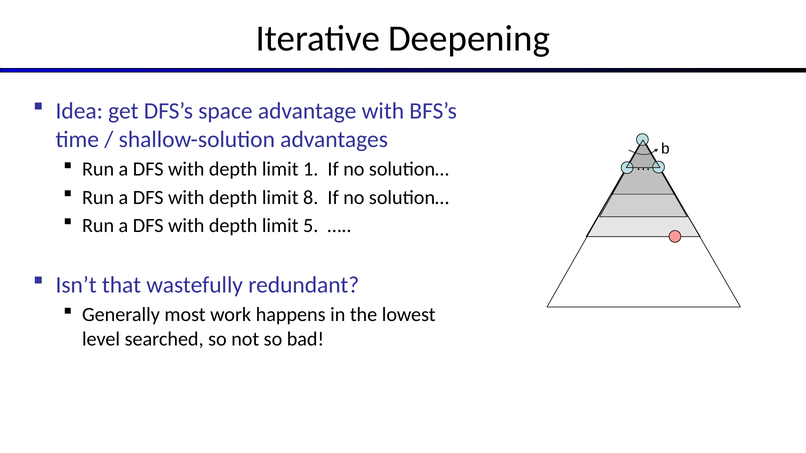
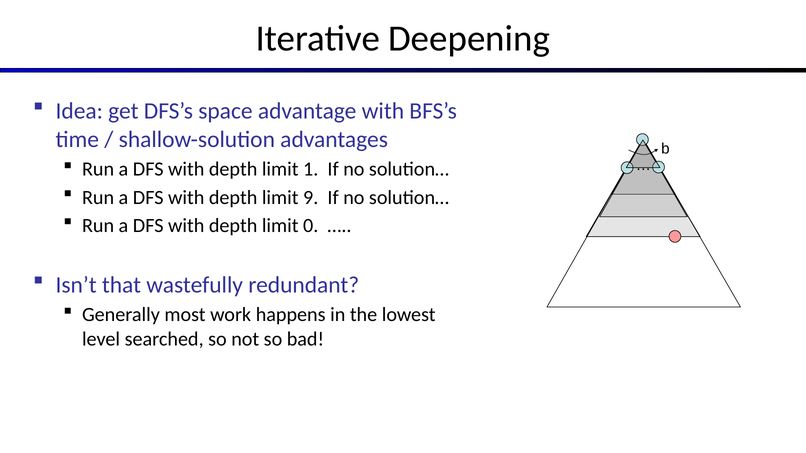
8: 8 -> 9 (311, 198)
5: 5 -> 0 (311, 226)
